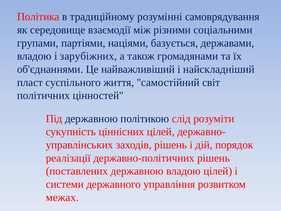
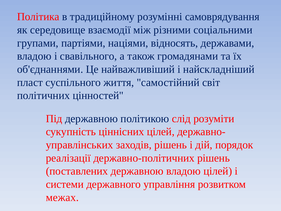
базується: базується -> відносять (174, 43)
зарубіжних: зарубіжних -> свавільного (89, 56)
